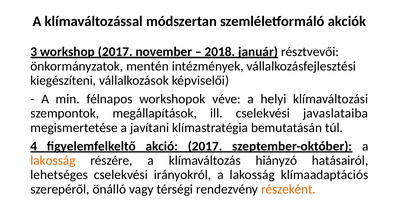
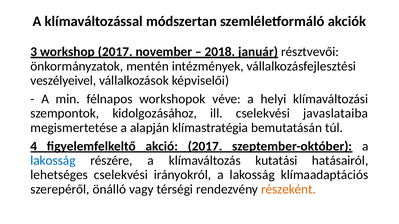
kiegészíteni: kiegészíteni -> veszélyeivel (63, 81)
megállapítások: megállapítások -> kidolgozásához (155, 114)
javítani: javítani -> alapján (150, 128)
lakosság colour: orange -> blue (53, 161)
hiányzó: hiányzó -> kutatási (276, 161)
